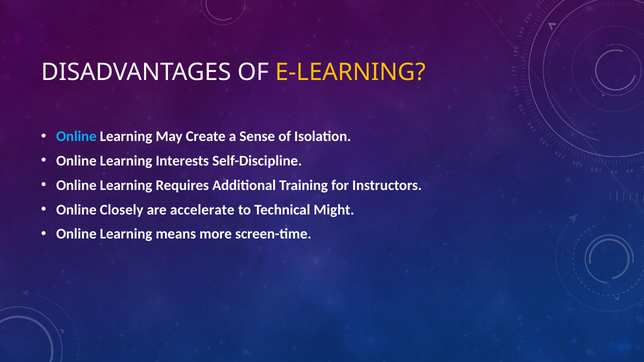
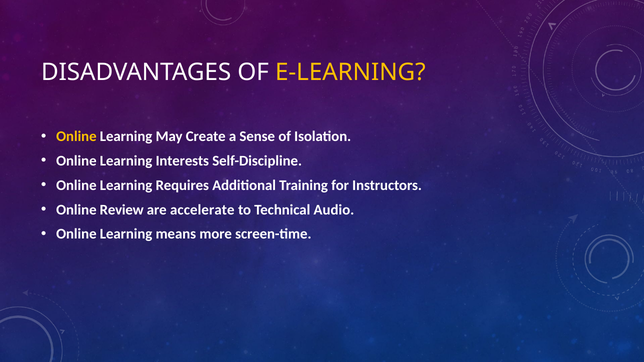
Online colour: light blue -> yellow (76, 137)
Closely: Closely -> Review (122, 210)
Might: Might -> Audio (334, 210)
